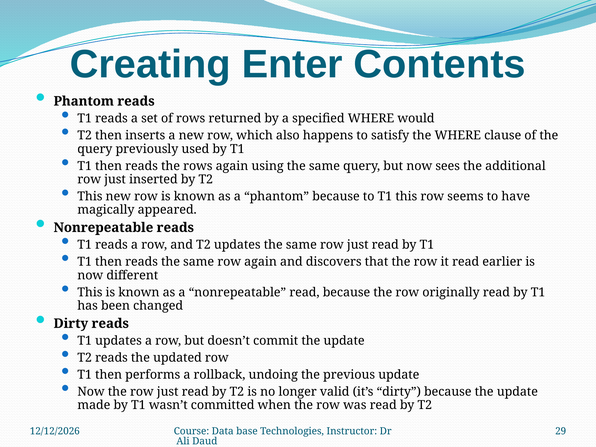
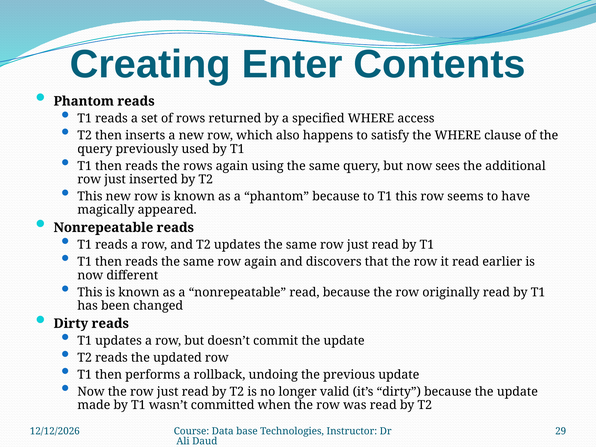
would: would -> access (416, 119)
